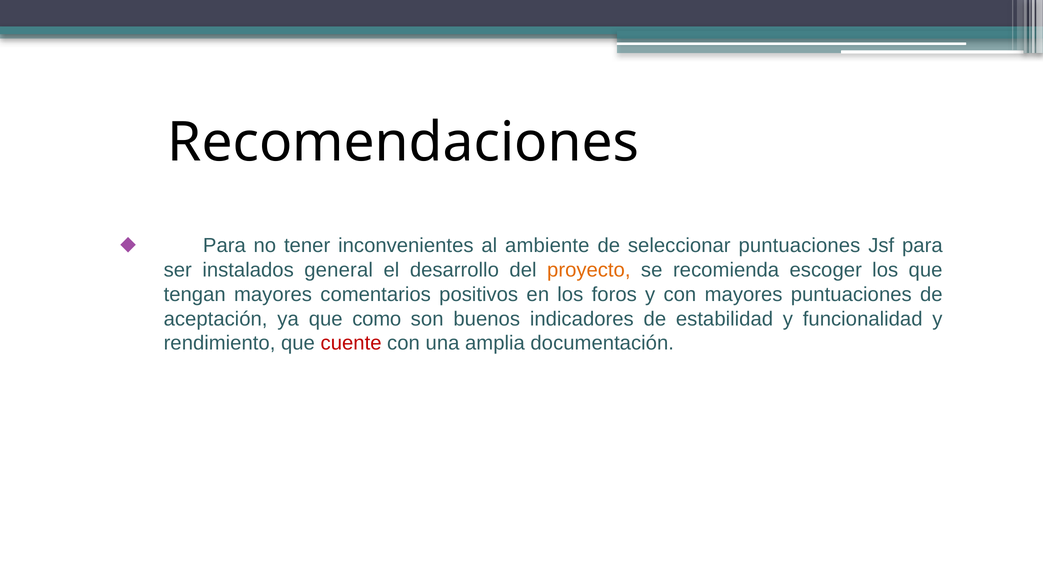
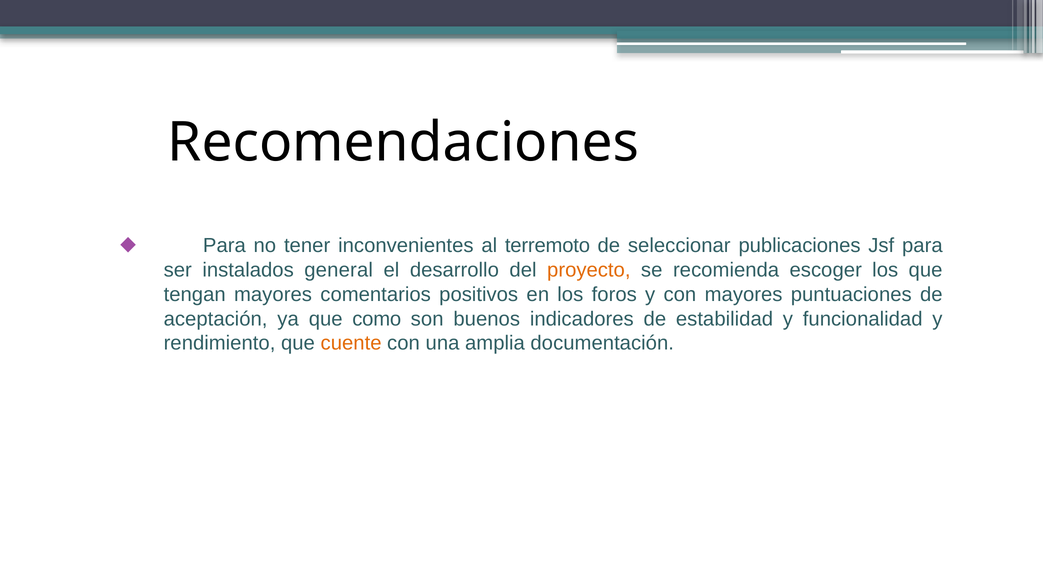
ambiente: ambiente -> terremoto (547, 246)
seleccionar puntuaciones: puntuaciones -> publicaciones (800, 246)
cuente colour: red -> orange (351, 343)
